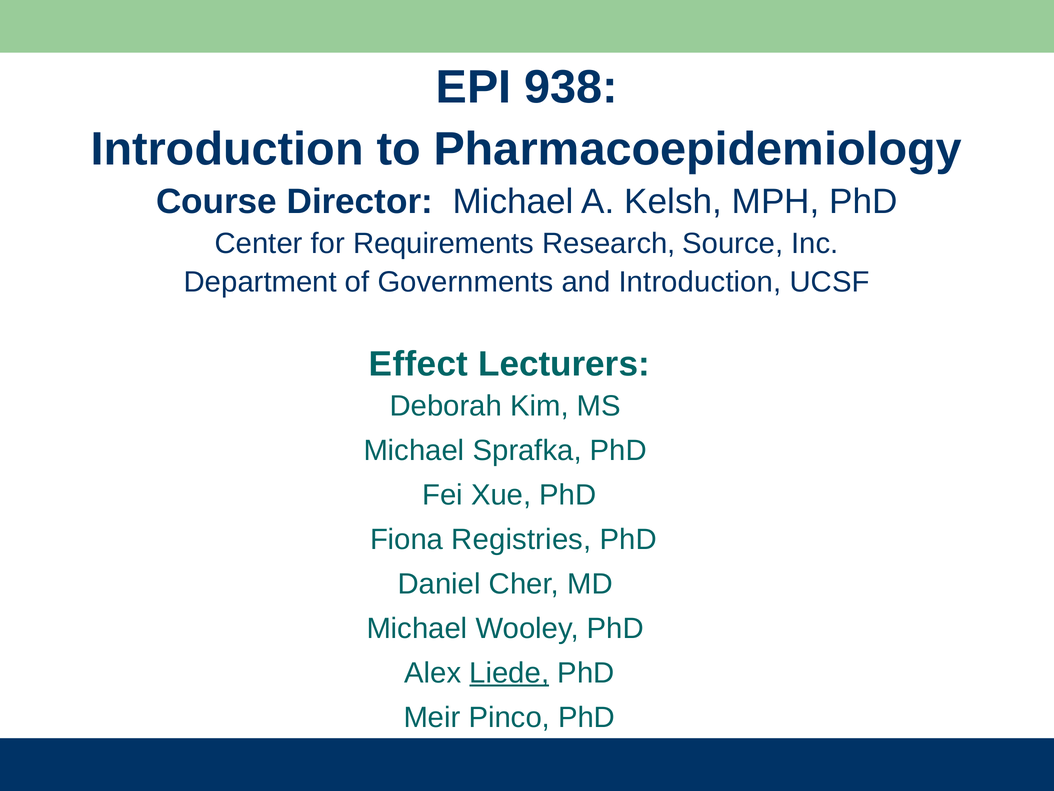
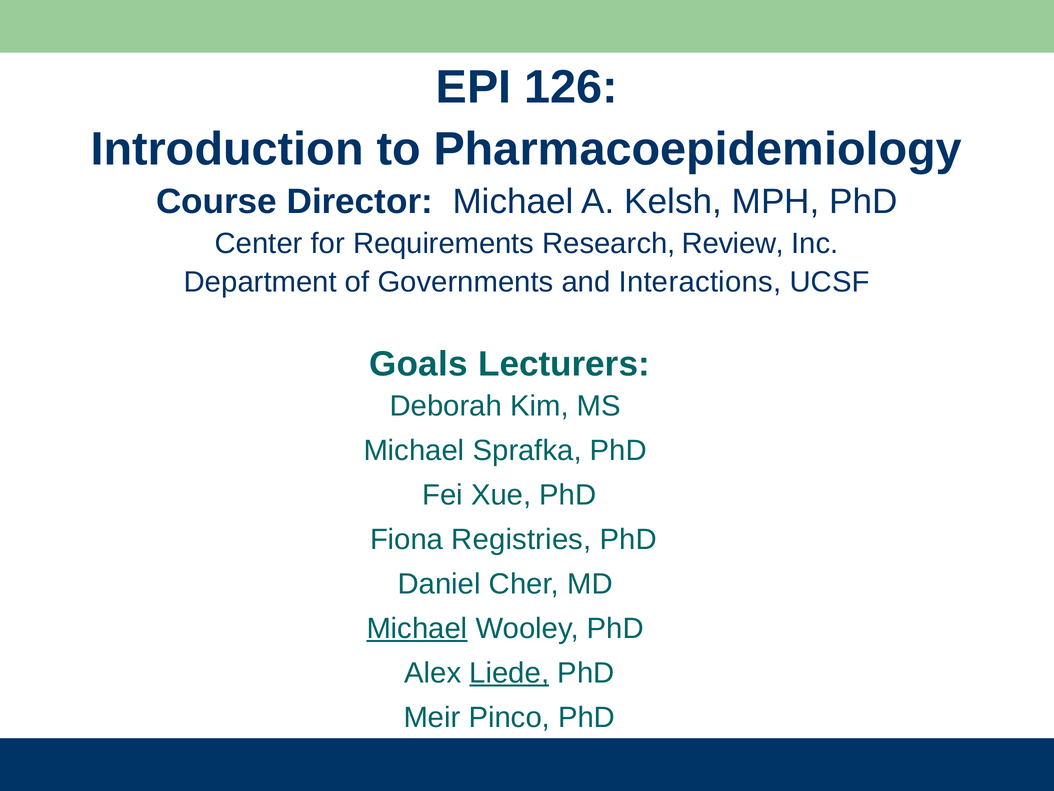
938: 938 -> 126 (571, 87)
Source: Source -> Review (733, 243)
and Introduction: Introduction -> Interactions (700, 282)
Effect: Effect -> Goals (418, 364)
Michael underline: none -> present (417, 628)
